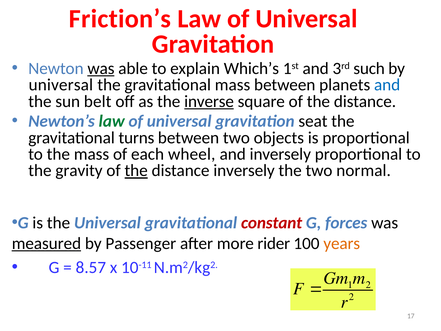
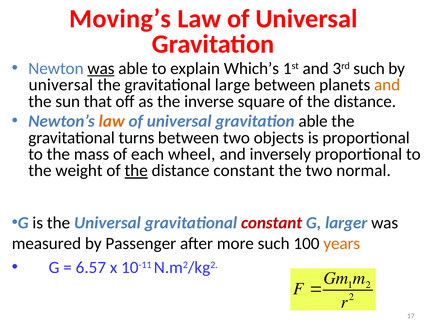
Friction’s: Friction’s -> Moving’s (120, 19)
gravitational mass: mass -> large (232, 85)
and colour: blue -> orange (387, 85)
belt: belt -> that (98, 101)
inverse underline: present -> none (209, 101)
law colour: green -> orange (112, 121)
gravitation seat: seat -> able (313, 121)
gravity: gravity -> weight (79, 170)
distance inversely: inversely -> constant (244, 170)
forces: forces -> larger (346, 223)
measured underline: present -> none (46, 243)
more rider: rider -> such (274, 243)
8.57: 8.57 -> 6.57 (91, 267)
